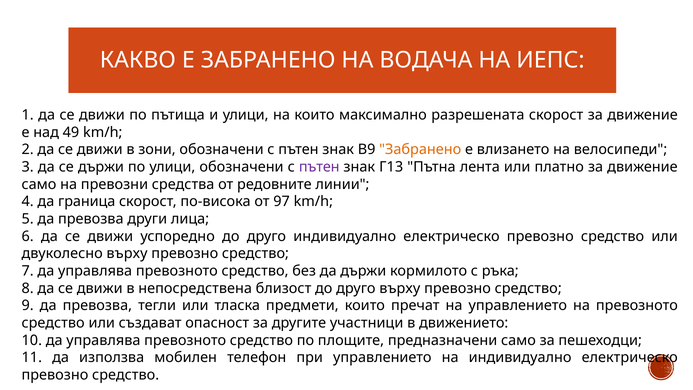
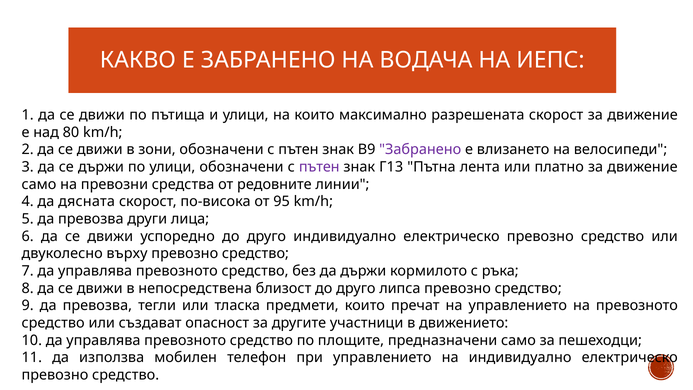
49: 49 -> 80 (71, 132)
Забранено colour: orange -> purple (420, 149)
граница: граница -> дясната (87, 201)
97: 97 -> 95 (282, 201)
друго върху: върху -> липса (400, 288)
